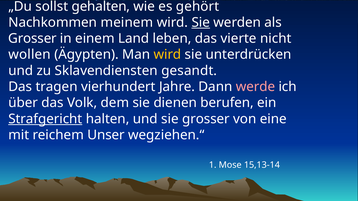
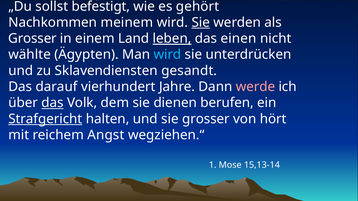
gehalten: gehalten -> befestigt (101, 6)
leben underline: none -> present (172, 39)
vierte: vierte -> einen (239, 39)
wollen: wollen -> wählte (30, 55)
wird colour: yellow -> light blue (167, 55)
tragen: tragen -> darauf (57, 87)
das underline: none -> present (53, 103)
eine: eine -> hört (273, 119)
Unser: Unser -> Angst (106, 135)
